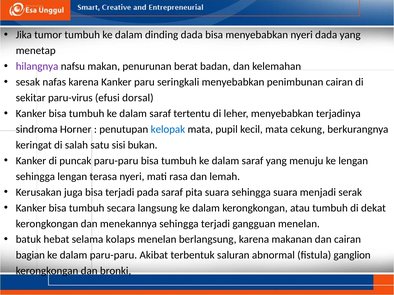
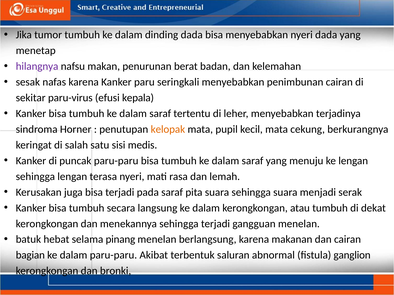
dorsal: dorsal -> kepala (138, 98)
kelopak colour: blue -> orange (168, 129)
bukan: bukan -> medis (143, 145)
kolaps: kolaps -> pinang (120, 240)
